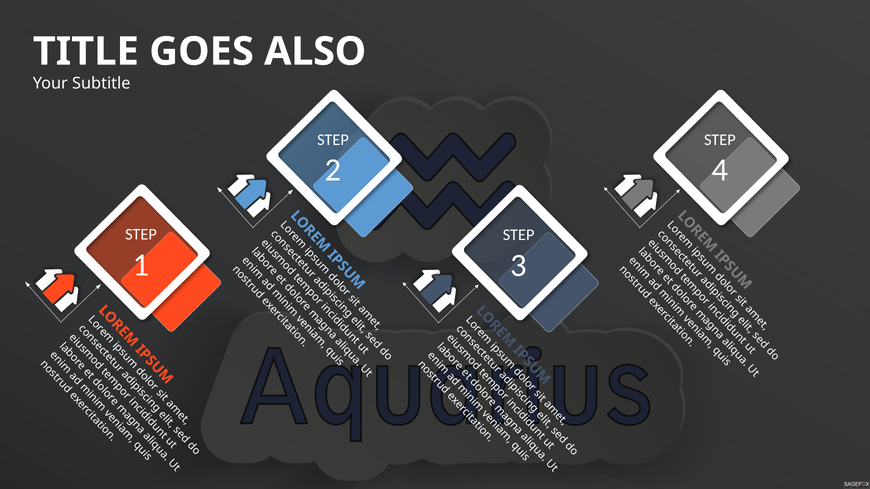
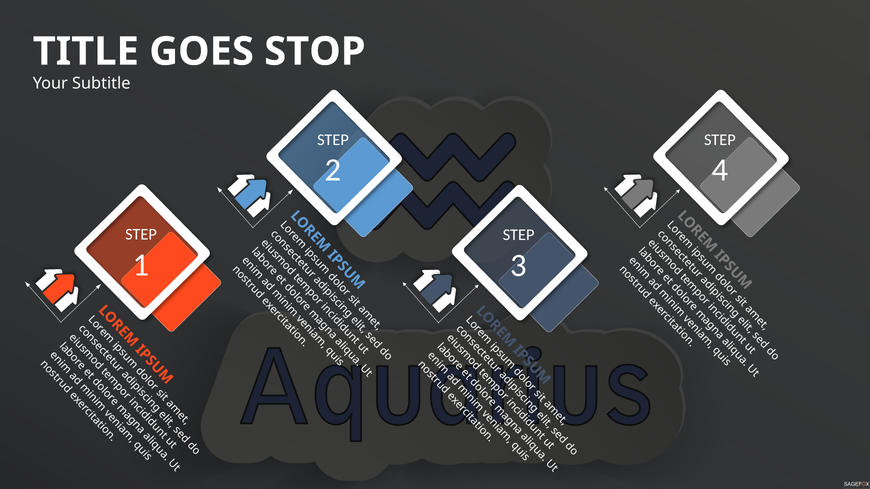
ALSO: ALSO -> STOP (315, 52)
